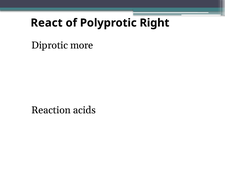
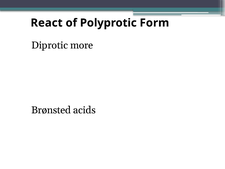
Right: Right -> Form (154, 23)
Reaction: Reaction -> Brønsted (51, 110)
